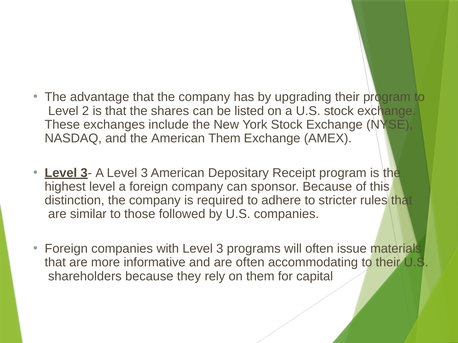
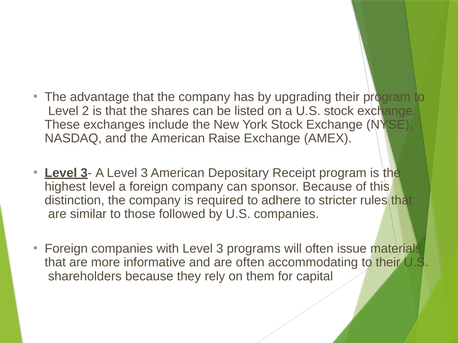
American Them: Them -> Raise (224, 138)
